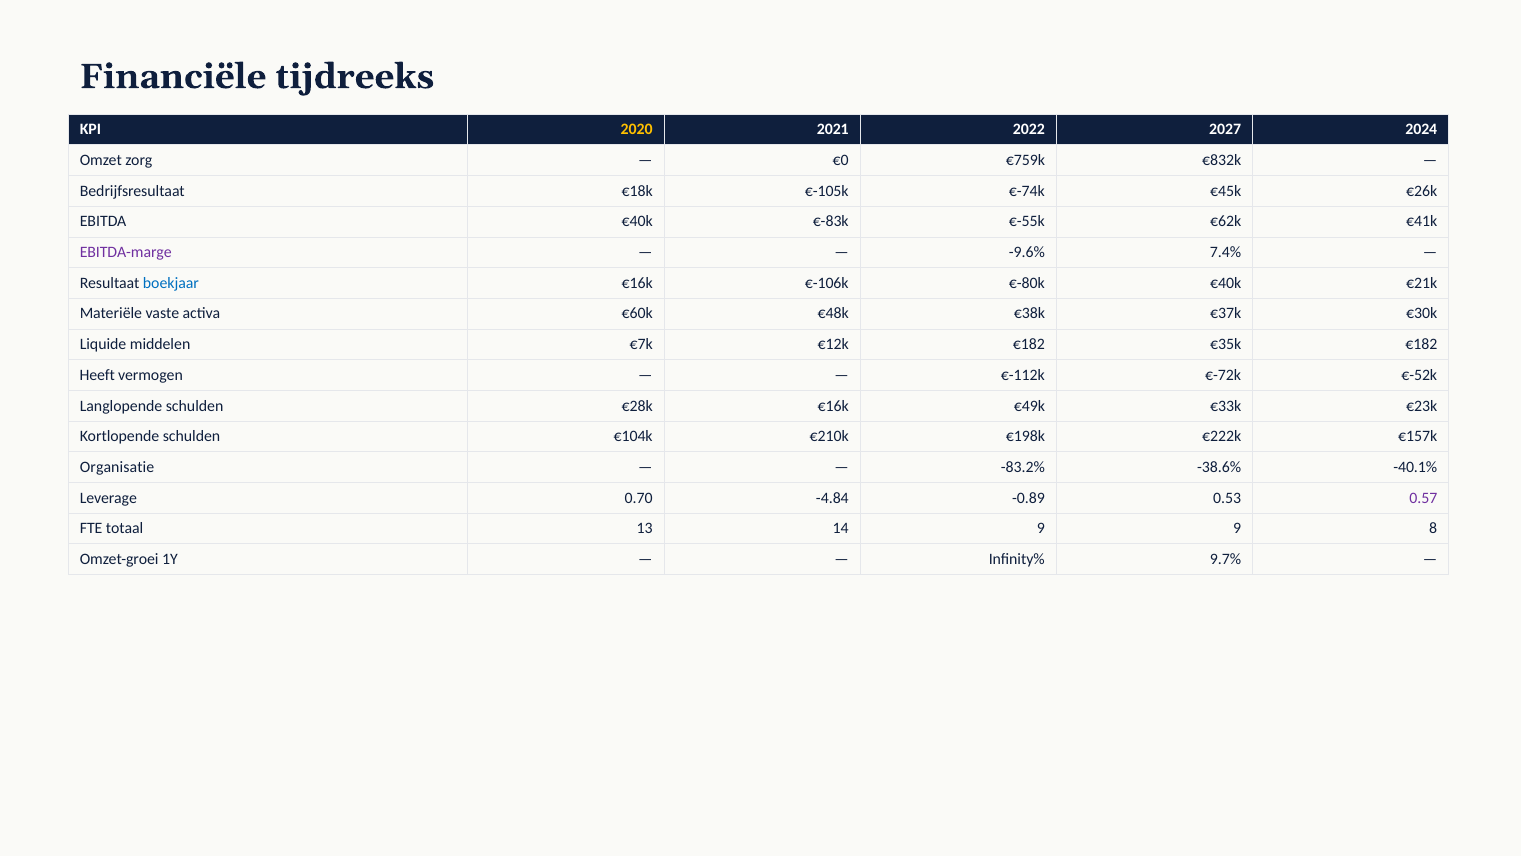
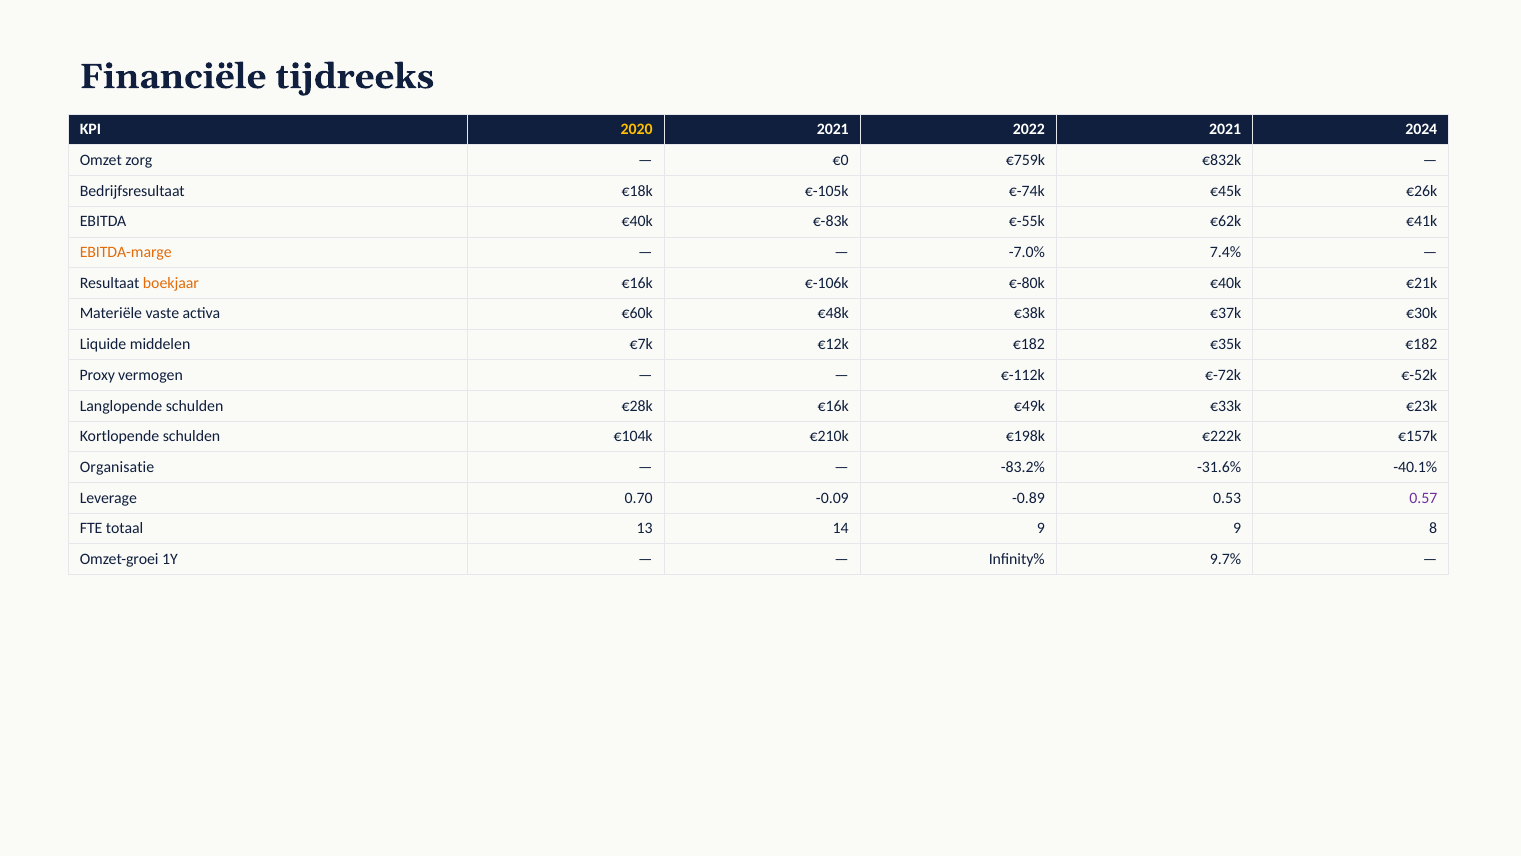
2022 2027: 2027 -> 2021 (1225, 130)
EBITDA-marge colour: purple -> orange (126, 252)
-9.6%: -9.6% -> -7.0% (1027, 252)
boekjaar colour: blue -> orange (171, 283)
Heeft: Heeft -> Proxy (97, 375)
-38.6%: -38.6% -> -31.6% (1219, 467)
-4.84: -4.84 -> -0.09 (832, 498)
